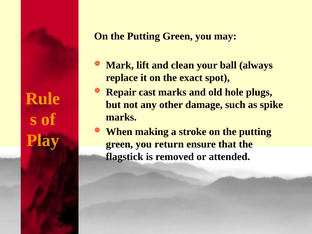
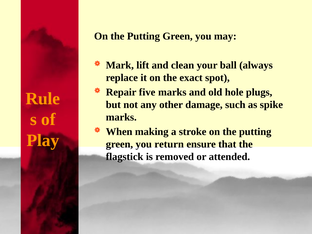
cast: cast -> five (147, 92)
